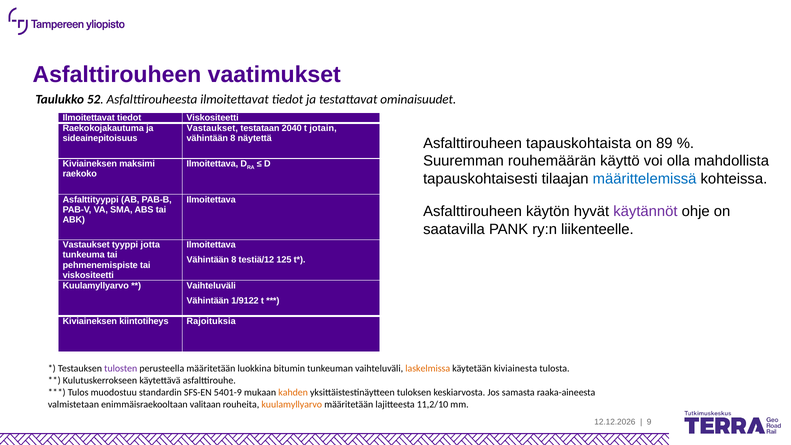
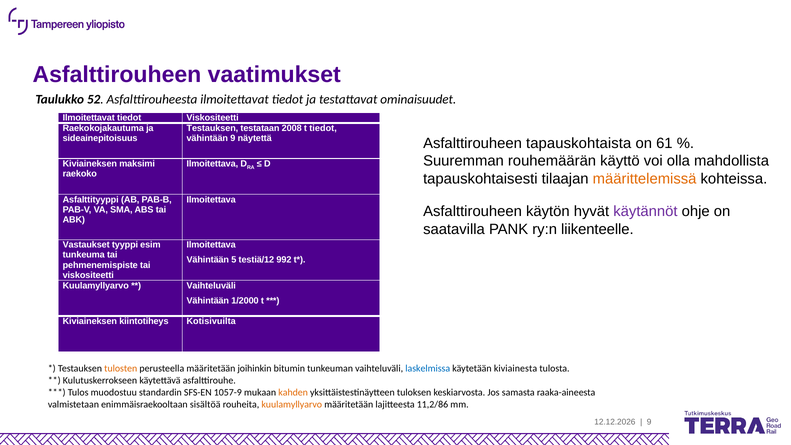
Vastaukset: Vastaukset -> Testauksen (212, 128)
2040: 2040 -> 2008 (292, 128)
t jotain: jotain -> tiedot (323, 128)
8: 8 -> 9 (233, 138)
89: 89 -> 61 (664, 143)
määrittelemissä colour: blue -> orange (645, 179)
jotta: jotta -> esim (150, 245)
8: 8 -> 5 (234, 260)
125: 125 -> 992 (284, 260)
1/9122: 1/9122 -> 1/2000 (245, 301)
Rajoituksia: Rajoituksia -> Kotisivuilta (211, 321)
tulosten colour: purple -> orange (121, 369)
luokkina: luokkina -> joihinkin (255, 369)
laskelmissa colour: orange -> blue (428, 369)
5401-9: 5401-9 -> 1057-9 (228, 392)
valitaan: valitaan -> sisältöä (205, 404)
11,2/10: 11,2/10 -> 11,2/86 (433, 404)
